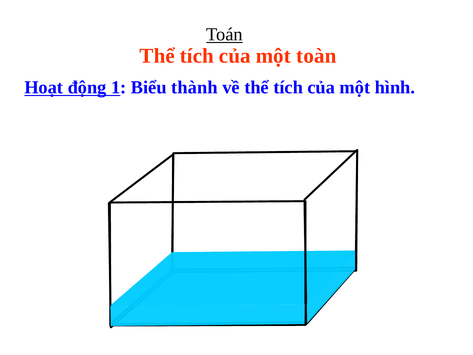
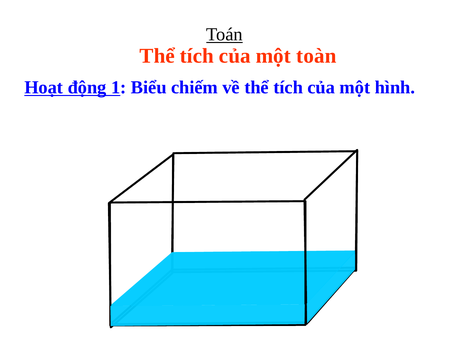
thành: thành -> chiếm (195, 87)
